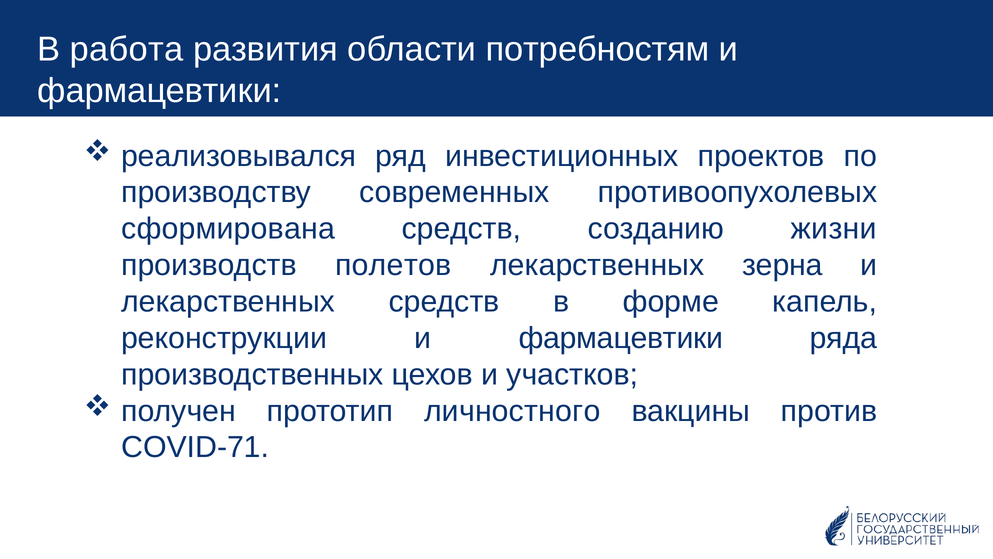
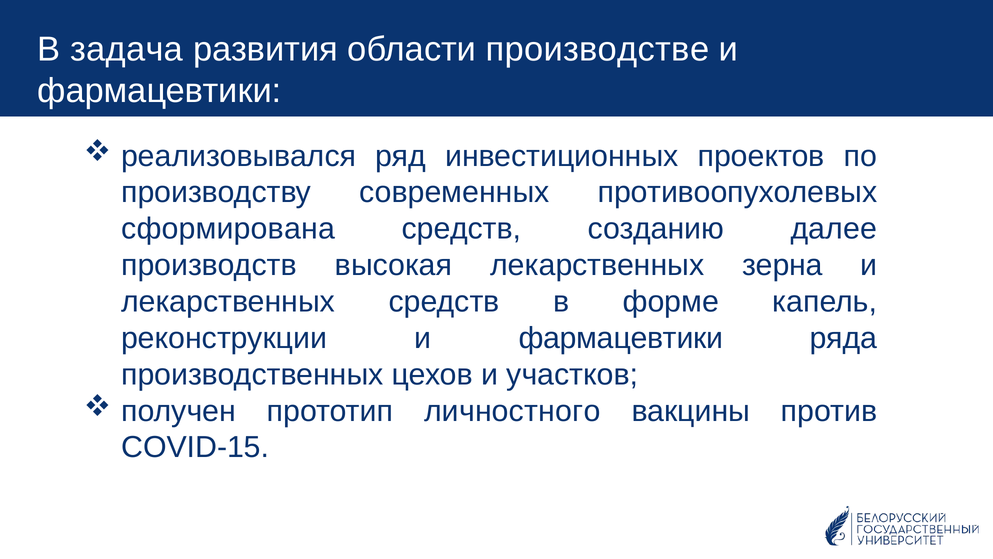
работа: работа -> задача (127, 49)
потребностям: потребностям -> производстве (597, 49)
жизни: жизни -> далее (834, 229)
полетов: полетов -> высокая (393, 265)
COVID-71: COVID-71 -> COVID-15 (195, 447)
